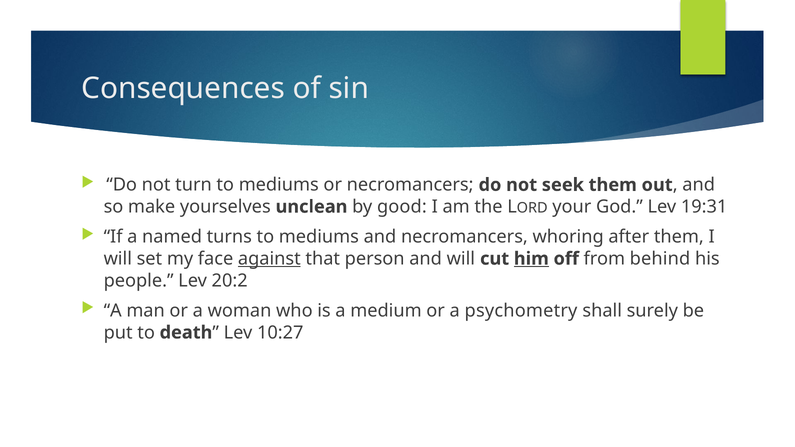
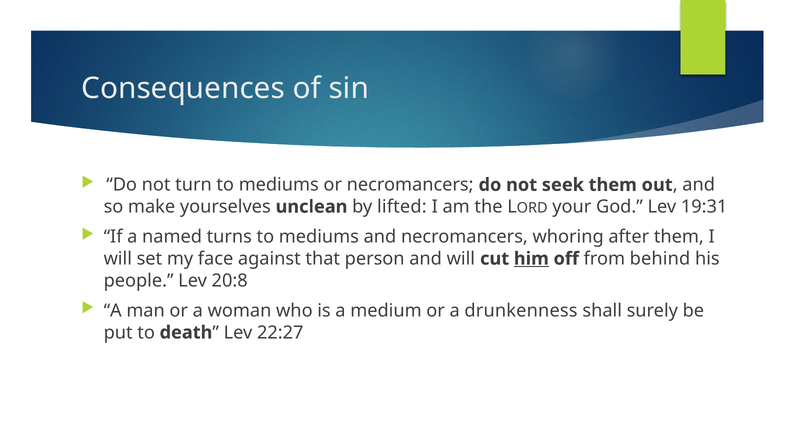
good: good -> lifted (402, 207)
against underline: present -> none (269, 259)
20:2: 20:2 -> 20:8 (230, 281)
psychometry: psychometry -> drunkenness (521, 311)
10:27: 10:27 -> 22:27 (280, 333)
